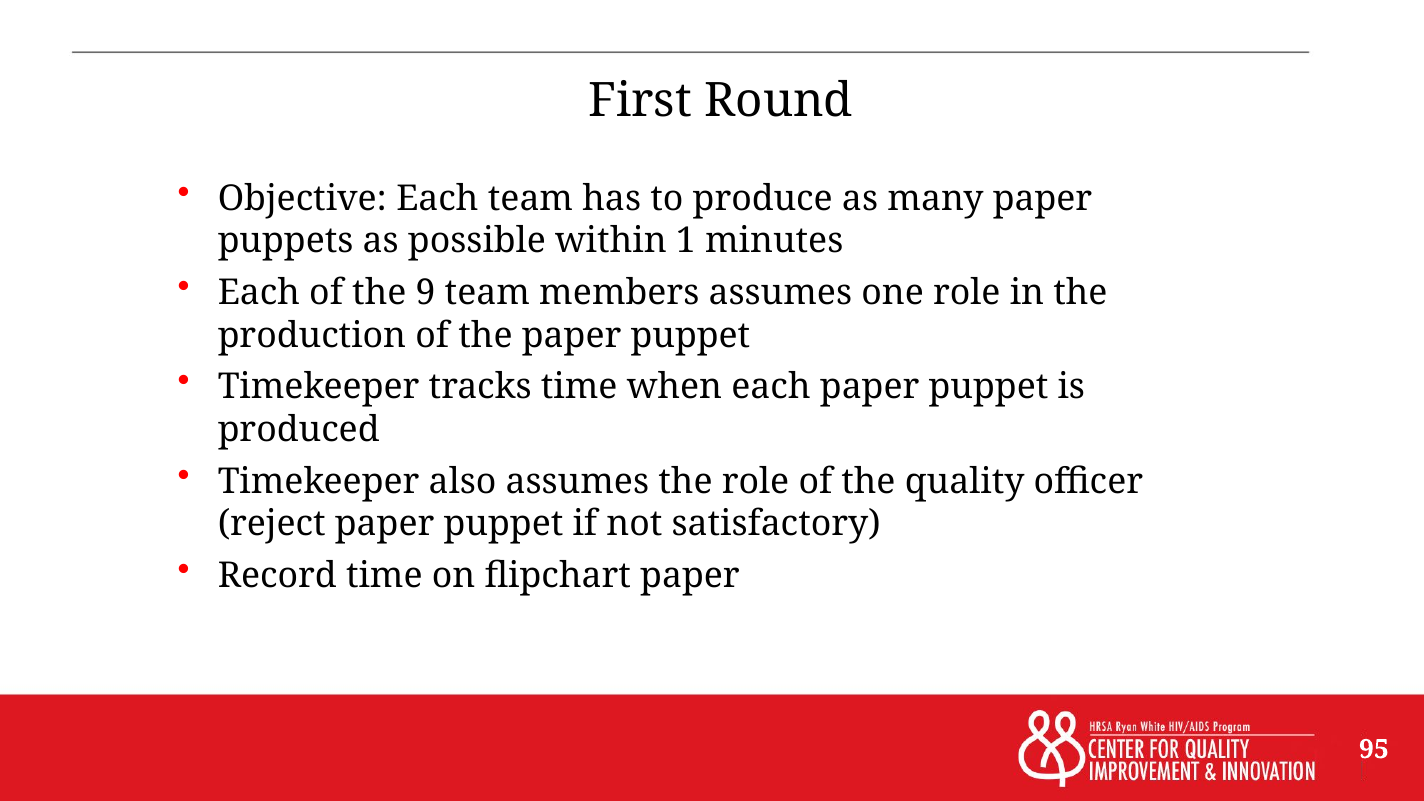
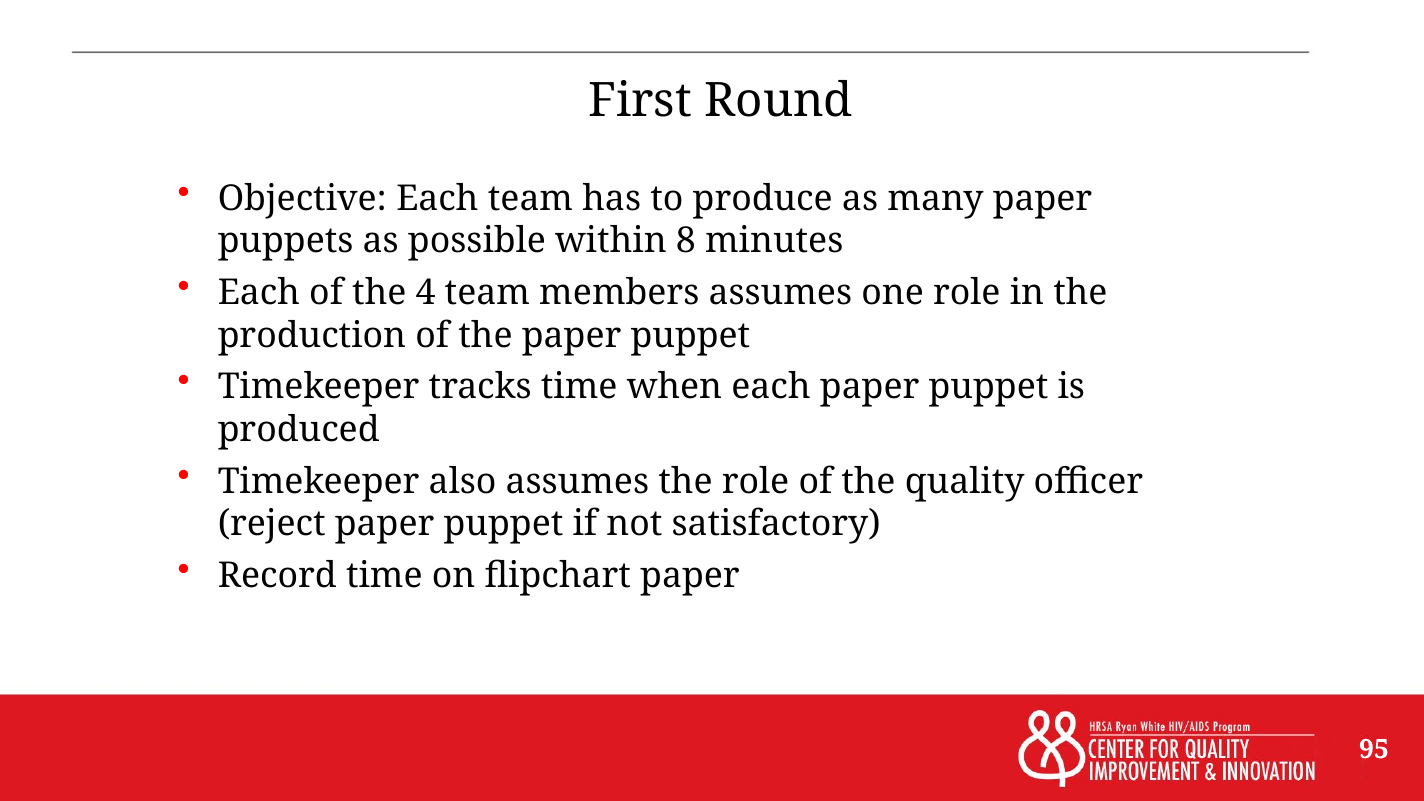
1: 1 -> 8 (686, 241)
9: 9 -> 4 (426, 293)
